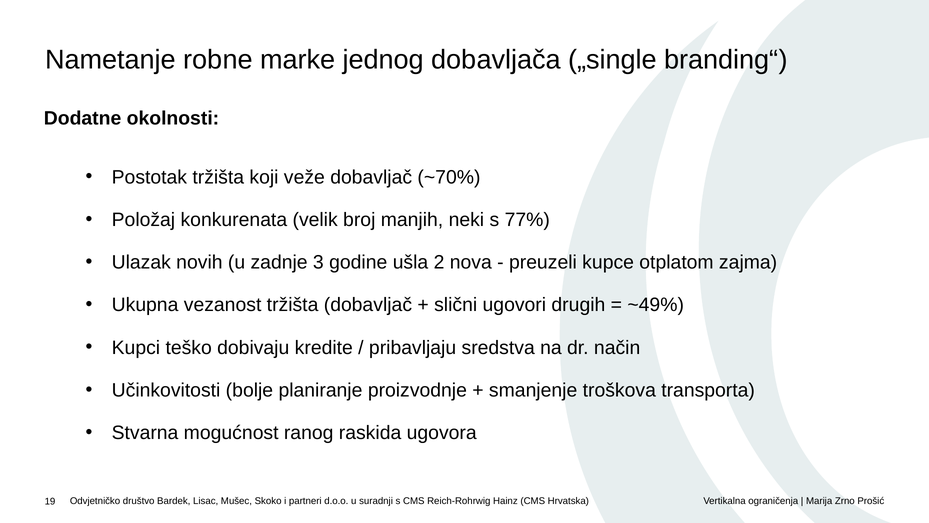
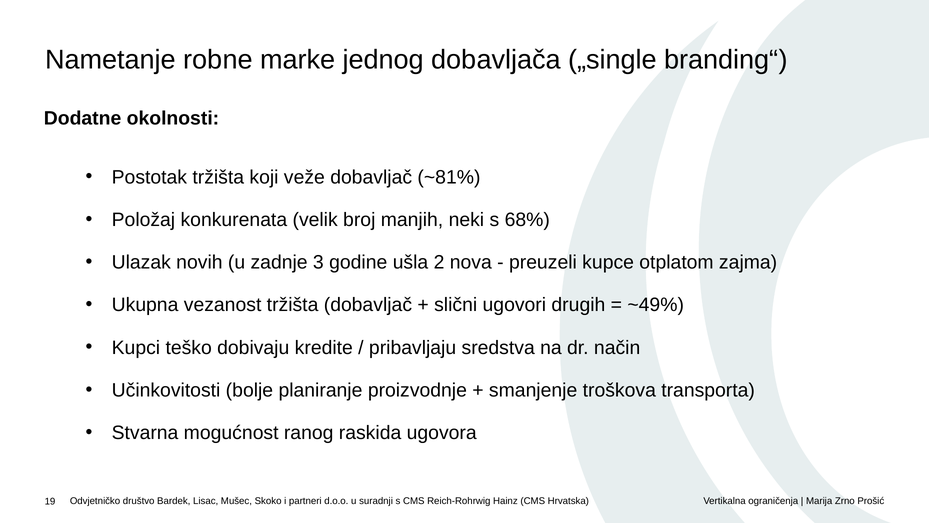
~70%: ~70% -> ~81% (449, 177)
77%: 77% -> 68% (527, 220)
